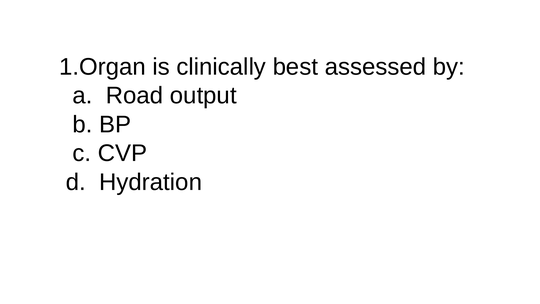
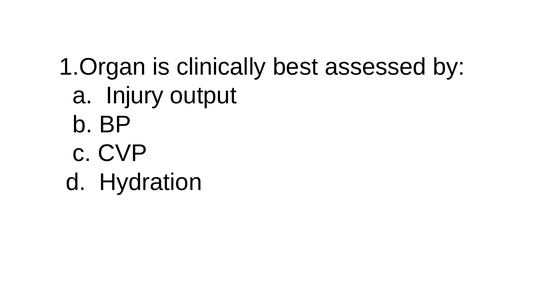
Road: Road -> Injury (135, 96)
